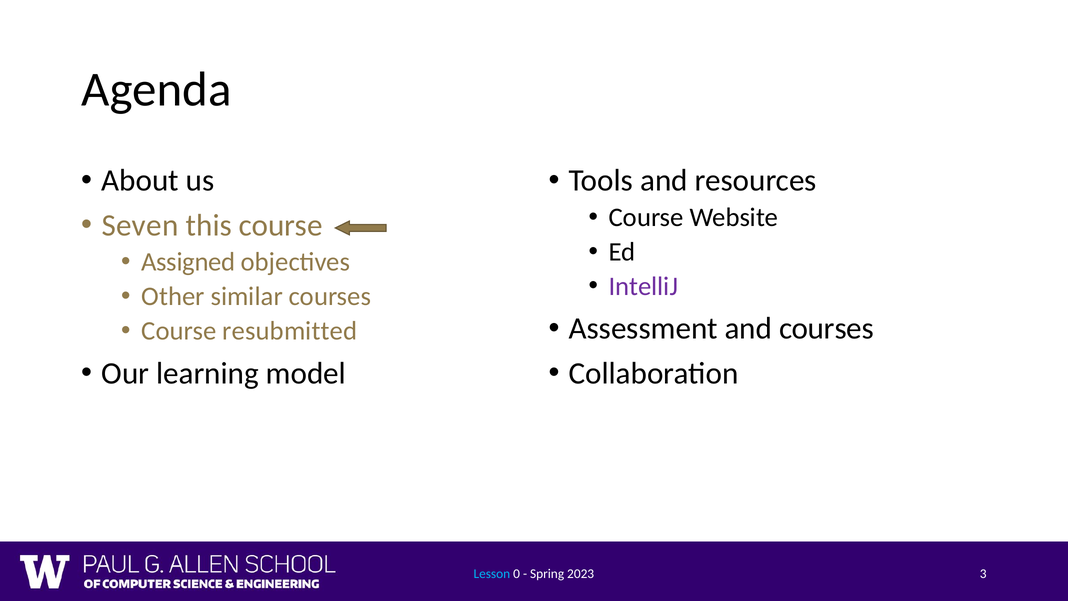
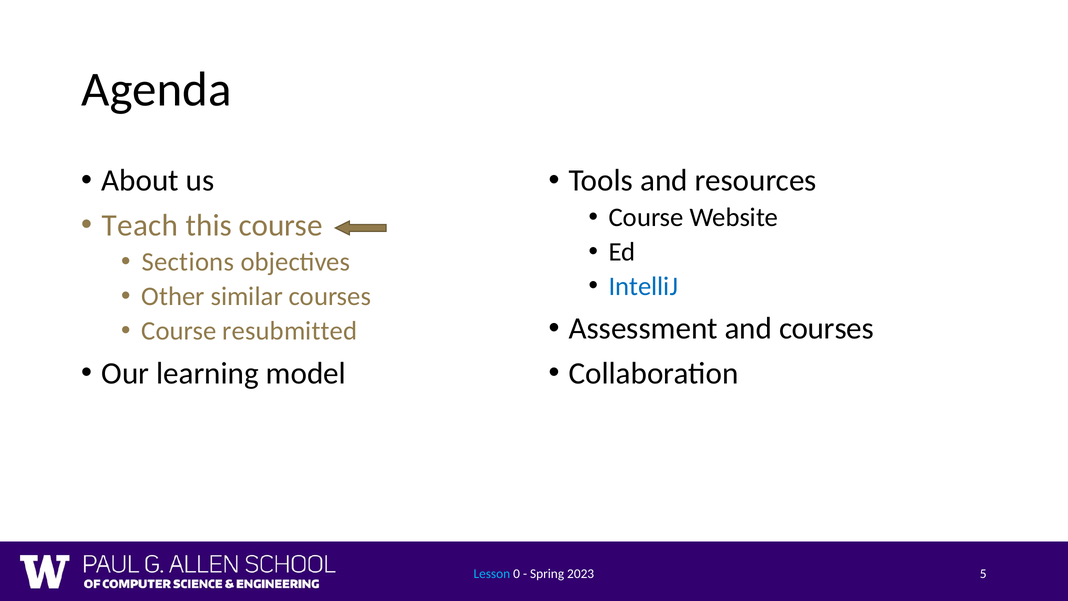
Seven: Seven -> Teach (140, 225)
Assigned: Assigned -> Sections (188, 262)
IntelliJ colour: purple -> blue (643, 286)
3: 3 -> 5 (983, 574)
